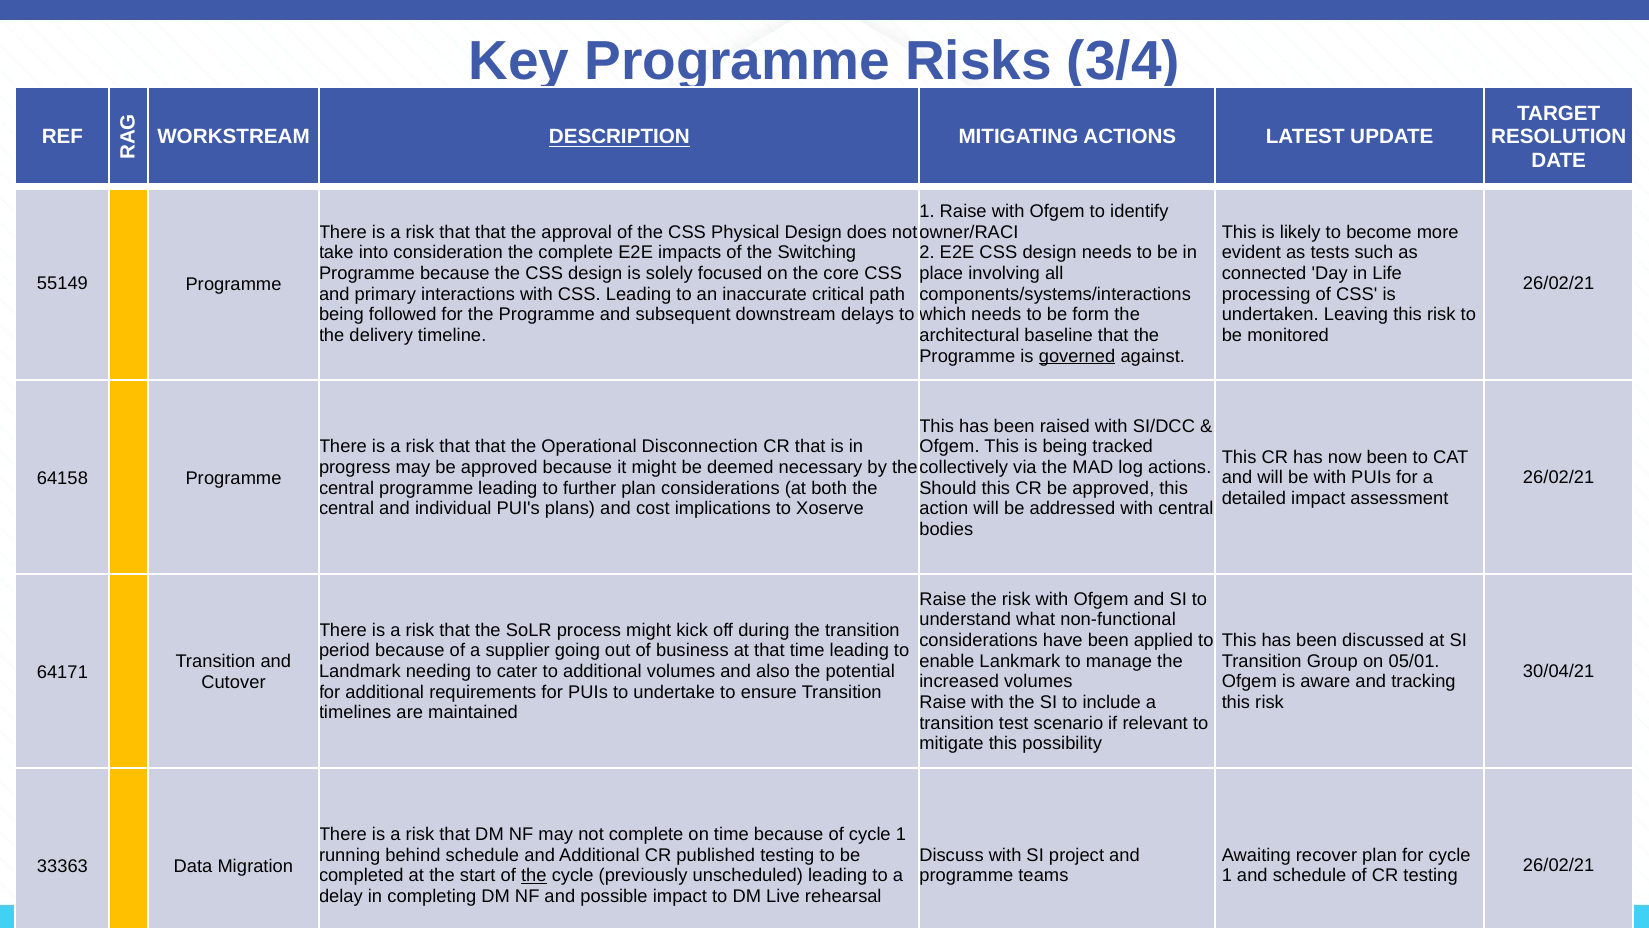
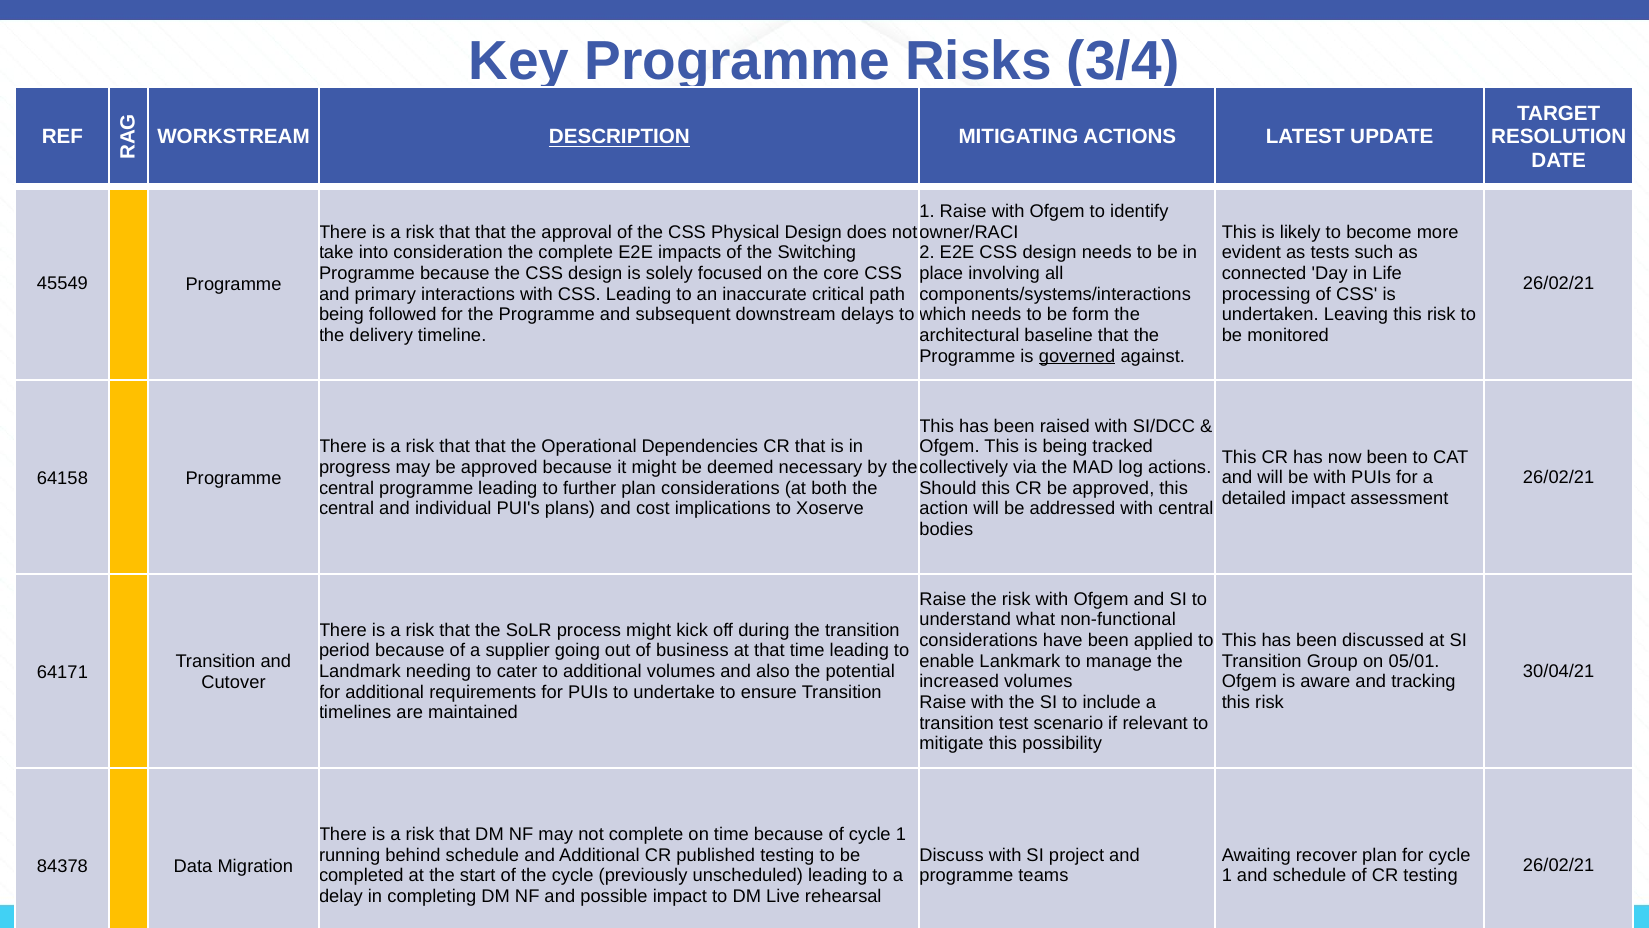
55149: 55149 -> 45549 (62, 284)
Disconnection: Disconnection -> Dependencies (700, 446)
33363: 33363 -> 84378 (62, 866)
the underline: present -> none (534, 875)
